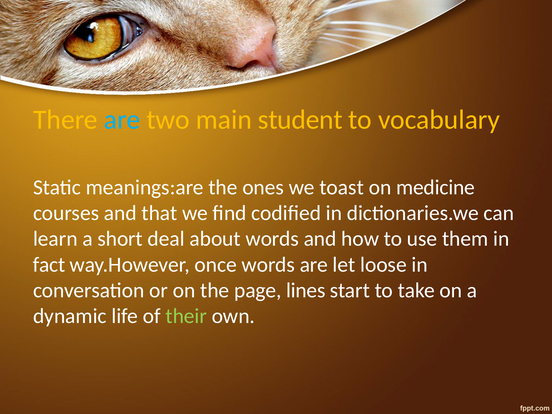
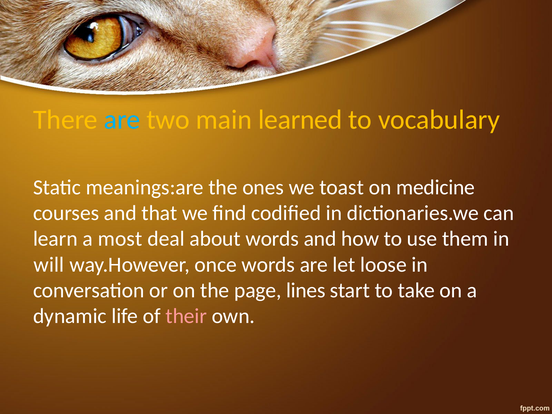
student: student -> learned (300, 120)
short: short -> most (120, 239)
fact: fact -> will (49, 265)
their colour: light green -> pink (186, 316)
